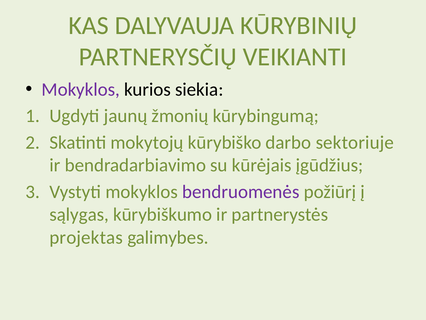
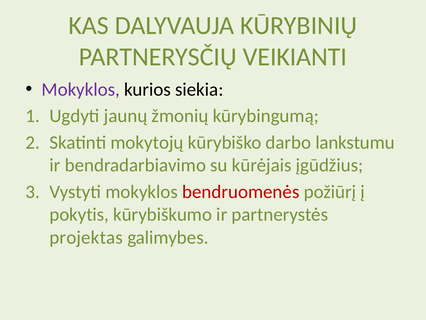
sektoriuje: sektoriuje -> lankstumu (355, 142)
bendruomenės colour: purple -> red (241, 192)
sąlygas: sąlygas -> pokytis (79, 214)
